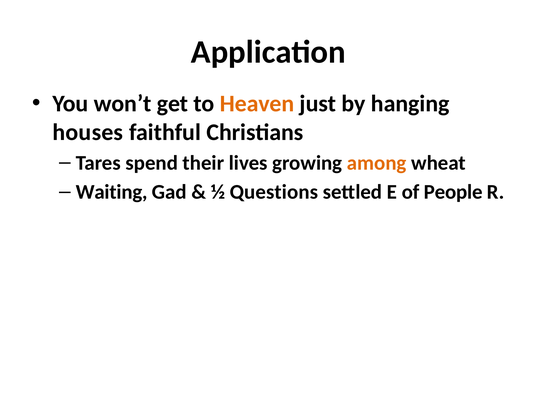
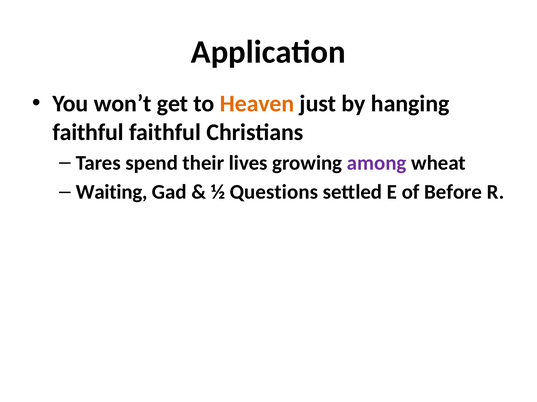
houses: houses -> faithful (88, 132)
among colour: orange -> purple (377, 163)
People: People -> Before (453, 192)
